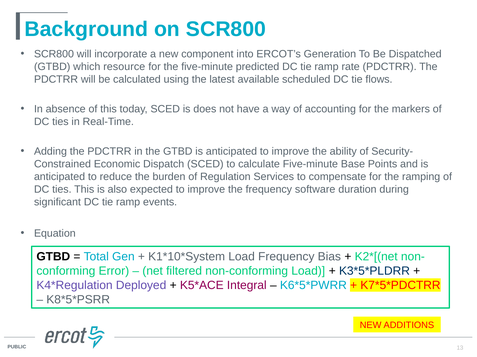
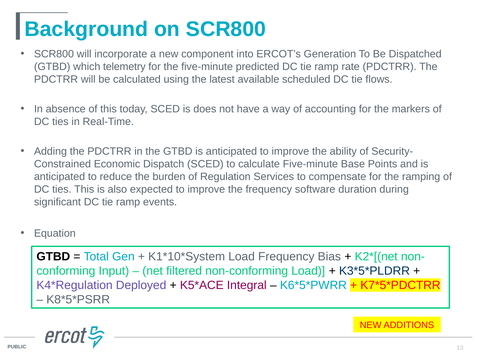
resource: resource -> telemetry (124, 67)
Error: Error -> Input (114, 271)
